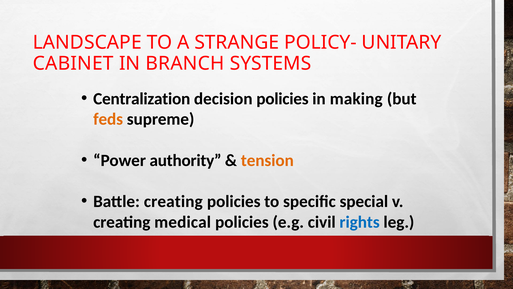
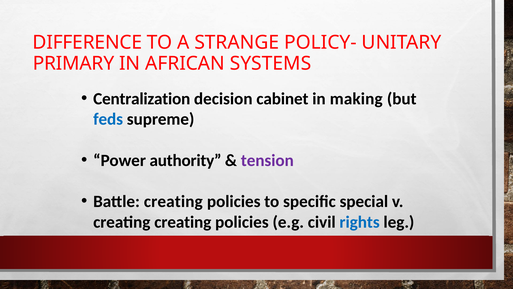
LANDSCAPE: LANDSCAPE -> DIFFERENCE (87, 43)
CABINET: CABINET -> PRIMARY (73, 63)
BRANCH: BRANCH -> AFRICAN (185, 63)
decision policies: policies -> cabinet (282, 99)
feds colour: orange -> blue (108, 119)
tension colour: orange -> purple (267, 160)
creating medical: medical -> creating (183, 222)
